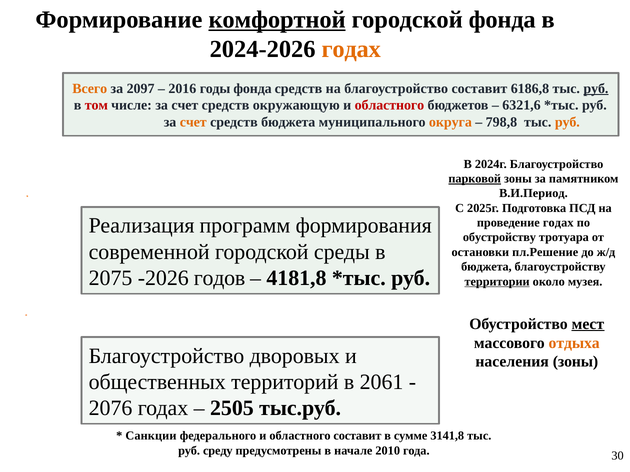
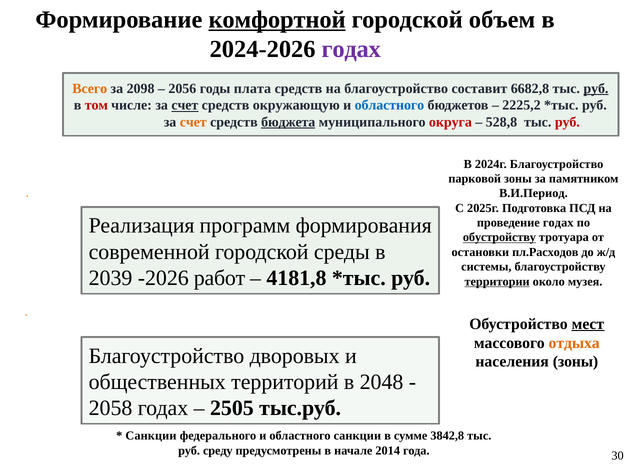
городской фонда: фонда -> объем (502, 20)
годах colour: orange -> purple (351, 49)
2097: 2097 -> 2098 (141, 89)
2016: 2016 -> 2056 (182, 89)
годы фонда: фонда -> плата (252, 89)
6186,8: 6186,8 -> 6682,8 (530, 89)
счет underline: none -> present (185, 105)
областного colour: red -> blue (389, 105)
6321,6: 6321,6 -> 2225,2 (522, 105)
бюджета underline: none -> present (288, 122)
округа colour: orange -> red (450, 122)
798,8: 798,8 -> 528,8 (501, 122)
руб colour: orange -> red (567, 122)
парковой underline: present -> none (475, 179)
обустройству underline: none -> present (499, 238)
пл.Решение: пл.Решение -> пл.Расходов (545, 252)
бюджета: бюджета -> системы (486, 267)
2075: 2075 -> 2039 (111, 278)
годов: годов -> работ (220, 278)
2061: 2061 -> 2048 (382, 382)
2076: 2076 -> 2058 (111, 409)
областного составит: составит -> санкции (357, 436)
3141,8: 3141,8 -> 3842,8 (447, 436)
2010: 2010 -> 2014 (388, 451)
